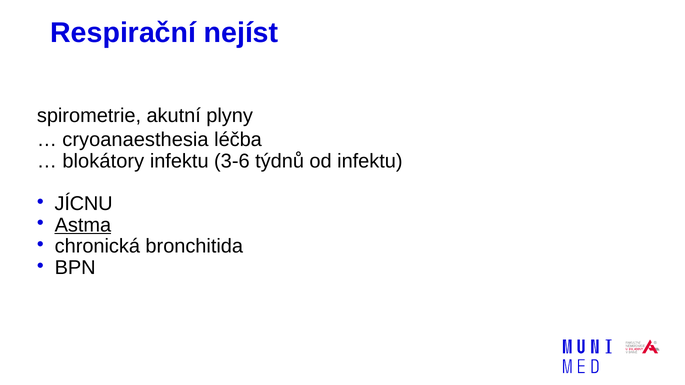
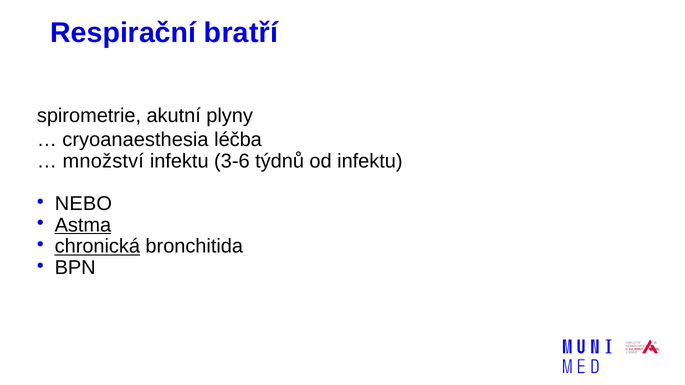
nejíst: nejíst -> bratří (241, 33)
blokátory: blokátory -> množství (103, 161)
JÍCNU: JÍCNU -> NEBO (83, 204)
chronická underline: none -> present (97, 246)
